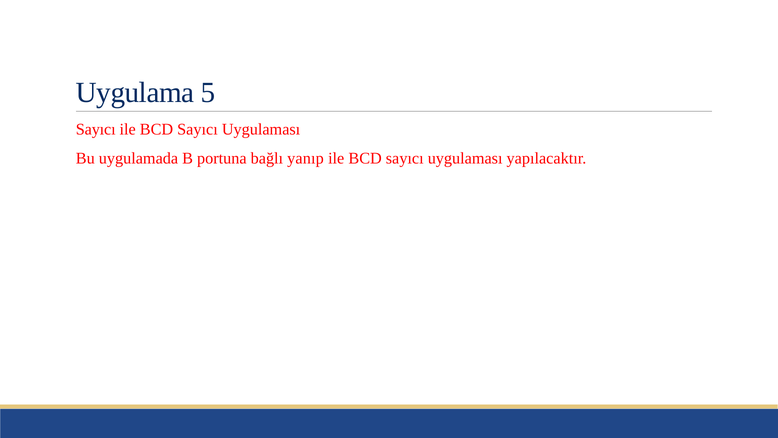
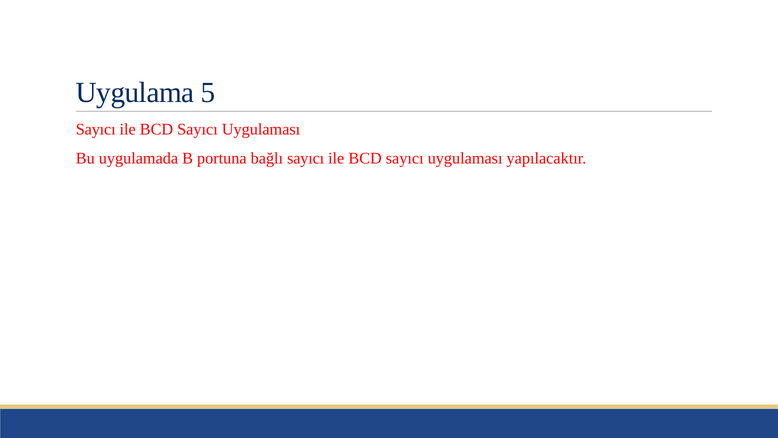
bağlı yanıp: yanıp -> sayıcı (306, 158)
